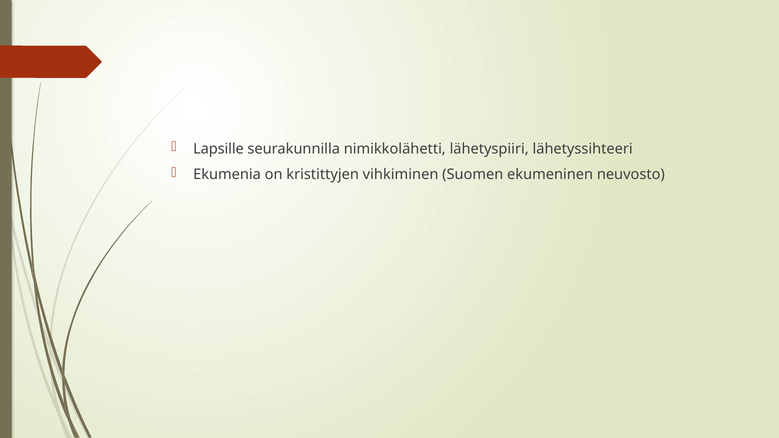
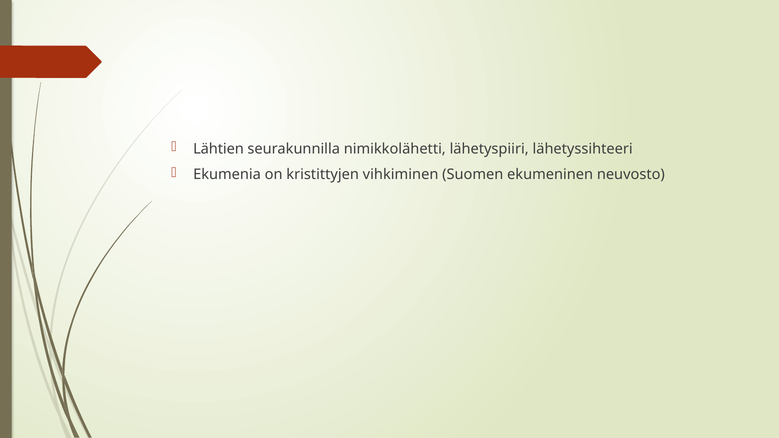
Lapsille: Lapsille -> Lähtien (218, 149)
